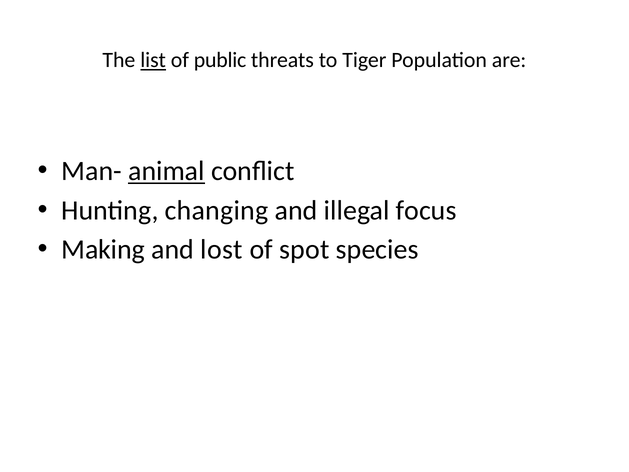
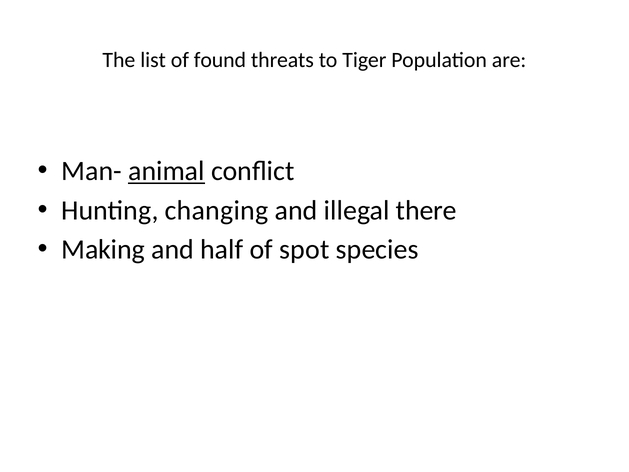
list underline: present -> none (153, 60)
public: public -> found (220, 60)
focus: focus -> there (426, 210)
lost: lost -> half (222, 249)
